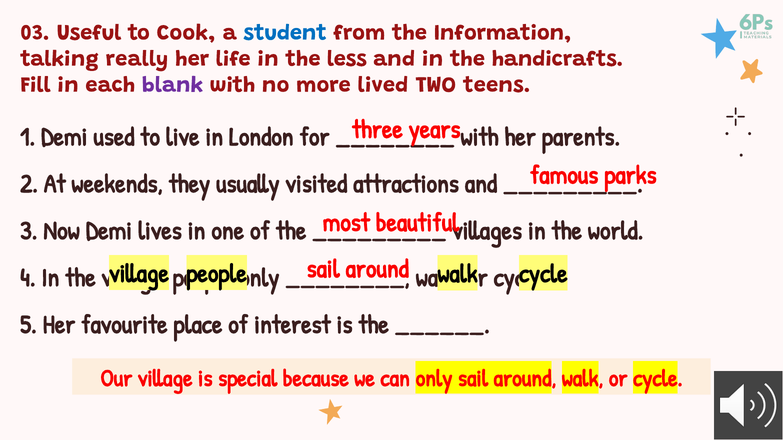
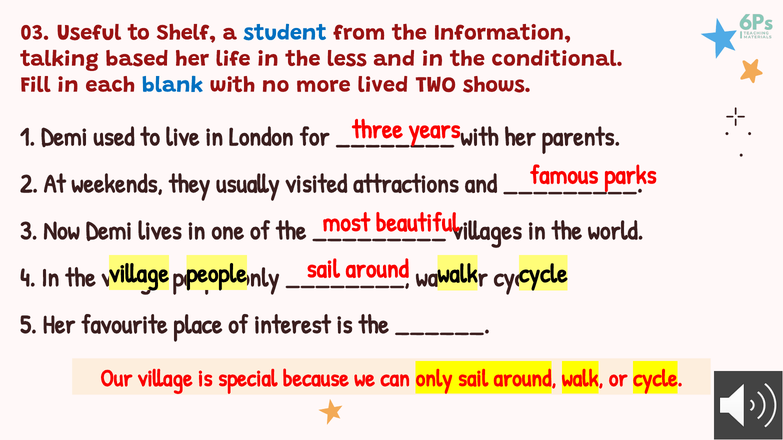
Cook: Cook -> Shelf (186, 32)
really: really -> based (137, 58)
handicrafts: handicrafts -> conditional (558, 58)
blank colour: purple -> blue (172, 85)
teens: teens -> shows (497, 85)
